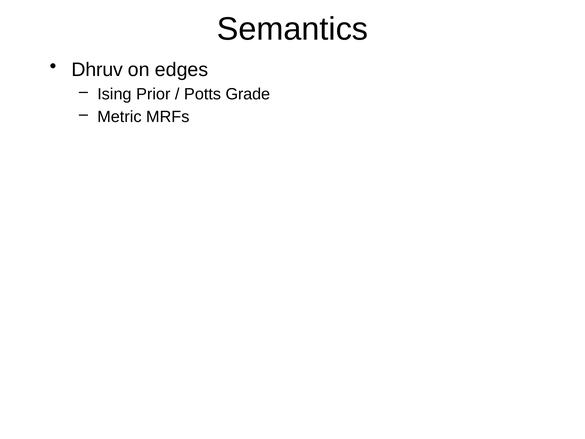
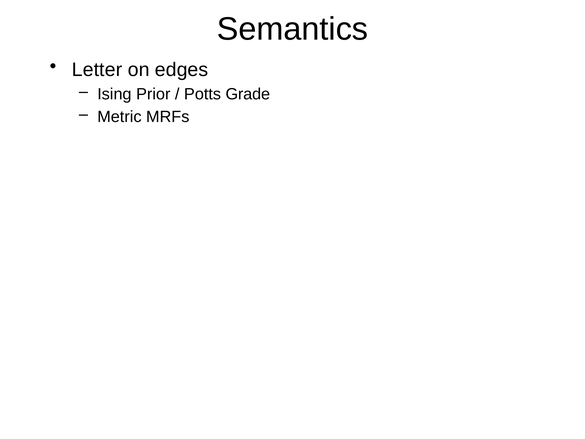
Dhruv: Dhruv -> Letter (97, 70)
